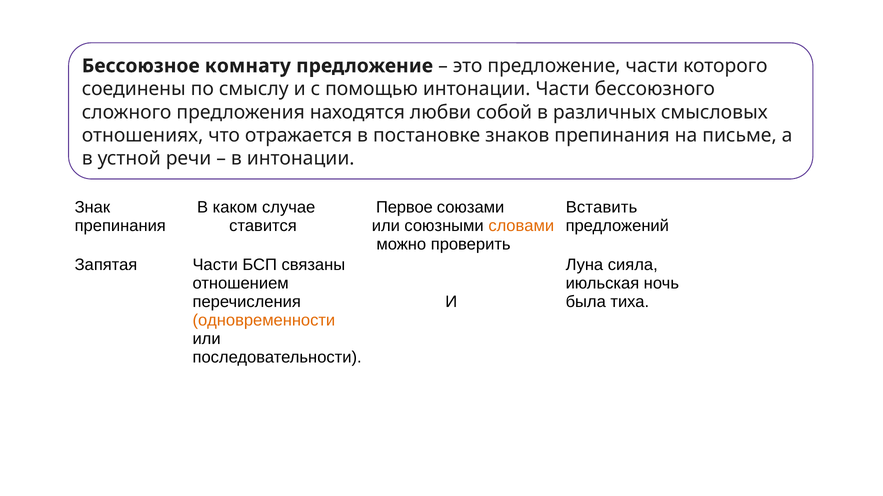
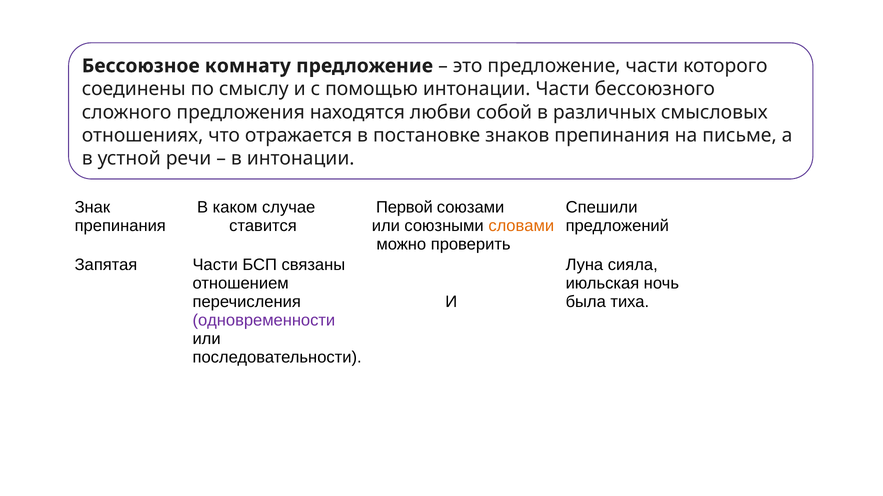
Первое: Первое -> Первой (404, 208)
Вставить: Вставить -> Спешили (602, 208)
одновременности colour: orange -> purple (264, 321)
